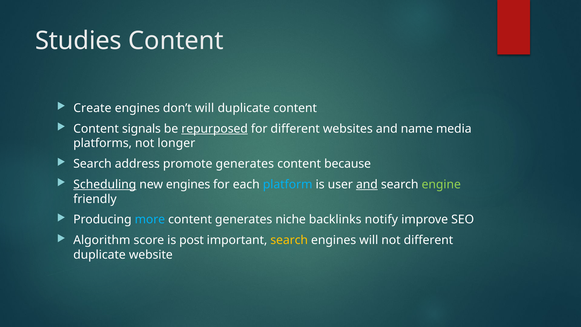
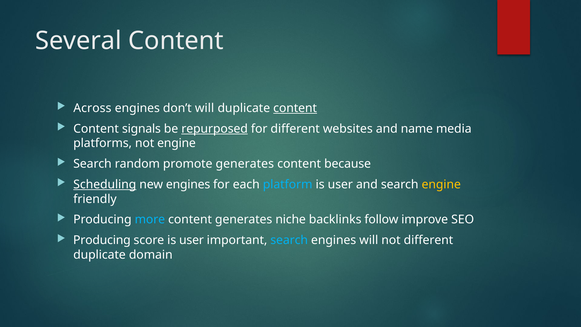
Studies: Studies -> Several (78, 41)
Create: Create -> Across (92, 108)
content underline: none -> present (295, 108)
not longer: longer -> engine (176, 143)
address: address -> random (137, 164)
and underline: present -> none (367, 184)
engine colour: light green -> yellow (441, 184)
notify: notify -> follow (381, 220)
Algorithm: Algorithm -> Producing (102, 240)
score is post: post -> user (192, 240)
search colour: yellow -> light blue (289, 240)
website: website -> domain (151, 255)
